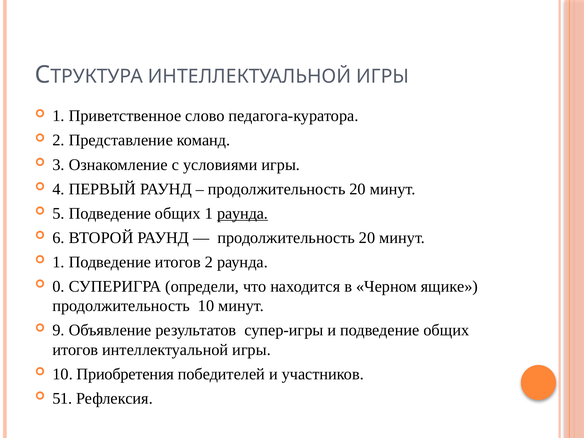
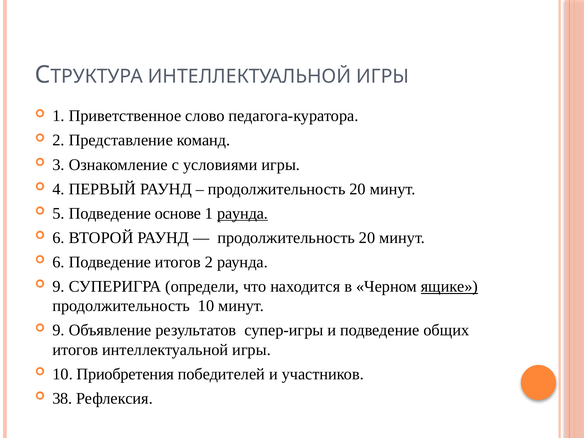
5 Подведение общих: общих -> основе (178, 213)
1: 1 -> 6 (59, 262)
0: 0 -> 9 (59, 286)
ящике underline: none -> present (449, 286)
51: 51 -> 38 (62, 398)
